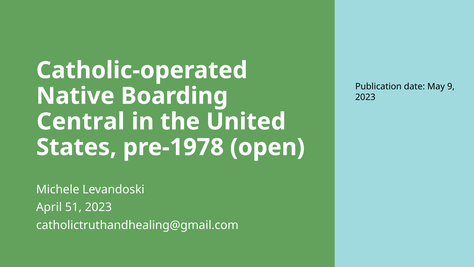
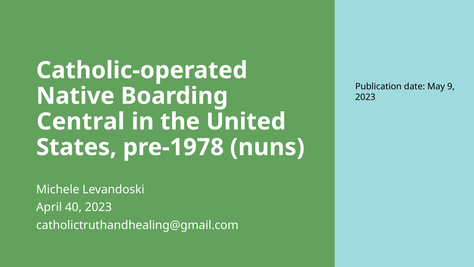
open: open -> nuns (267, 147)
51: 51 -> 40 (73, 207)
